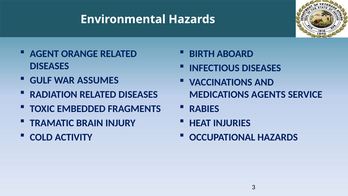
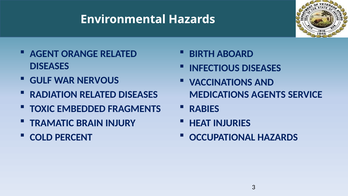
ASSUMES: ASSUMES -> NERVOUS (98, 80)
ACTIVITY: ACTIVITY -> PERCENT (74, 137)
